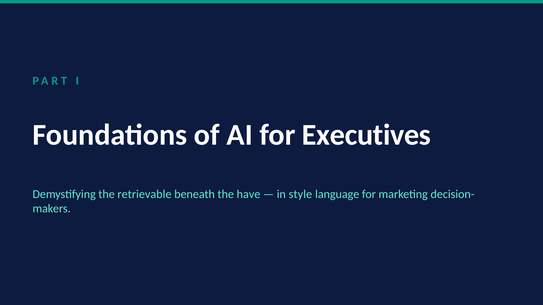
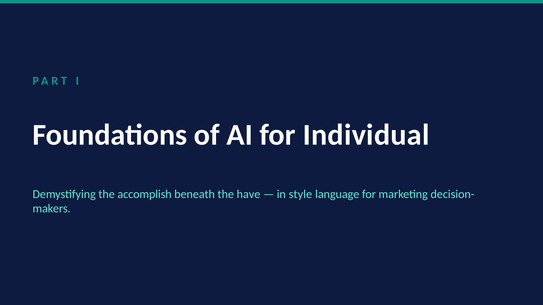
Executives: Executives -> Individual (366, 135)
retrievable: retrievable -> accomplish (145, 194)
